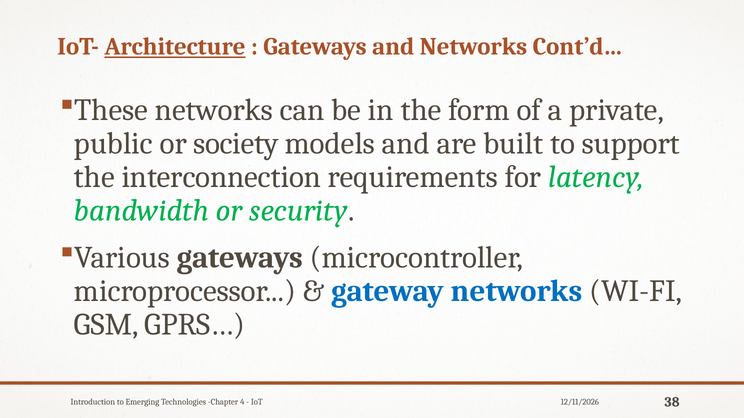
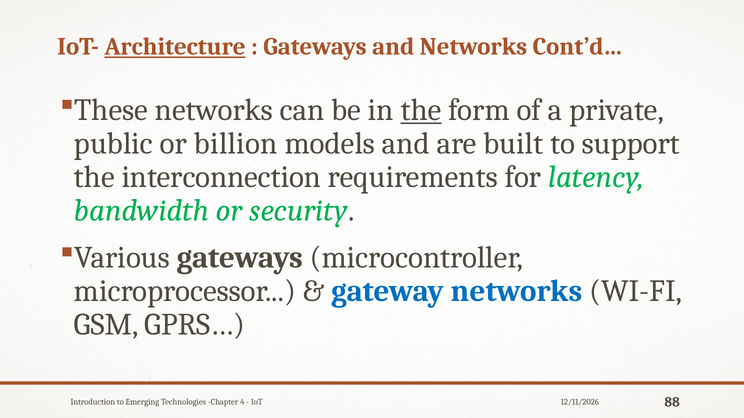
the underline: none -> present (421, 110)
society: society -> billion (236, 144)
38: 38 -> 88 (672, 403)
